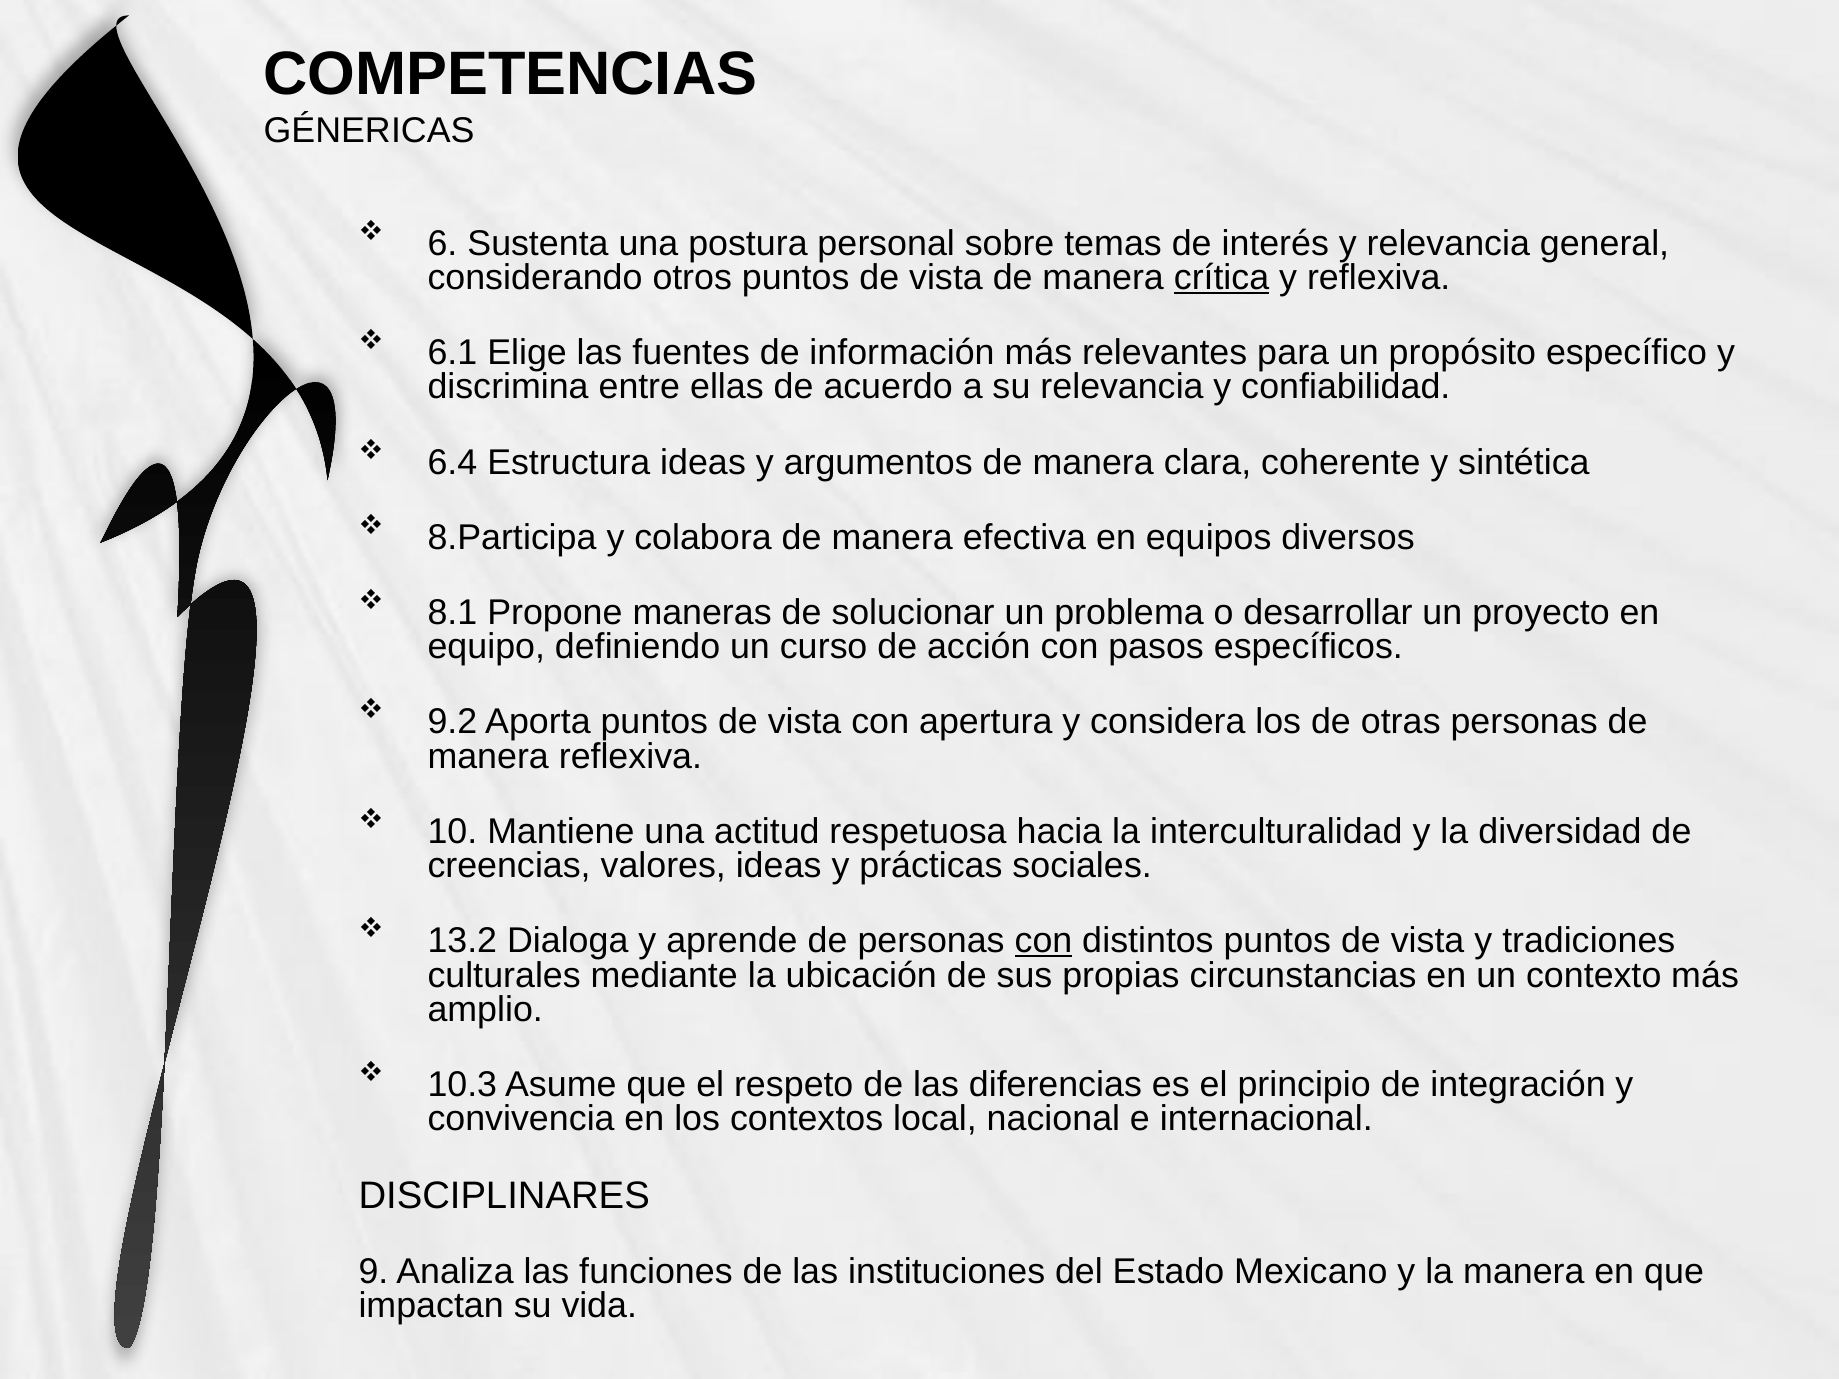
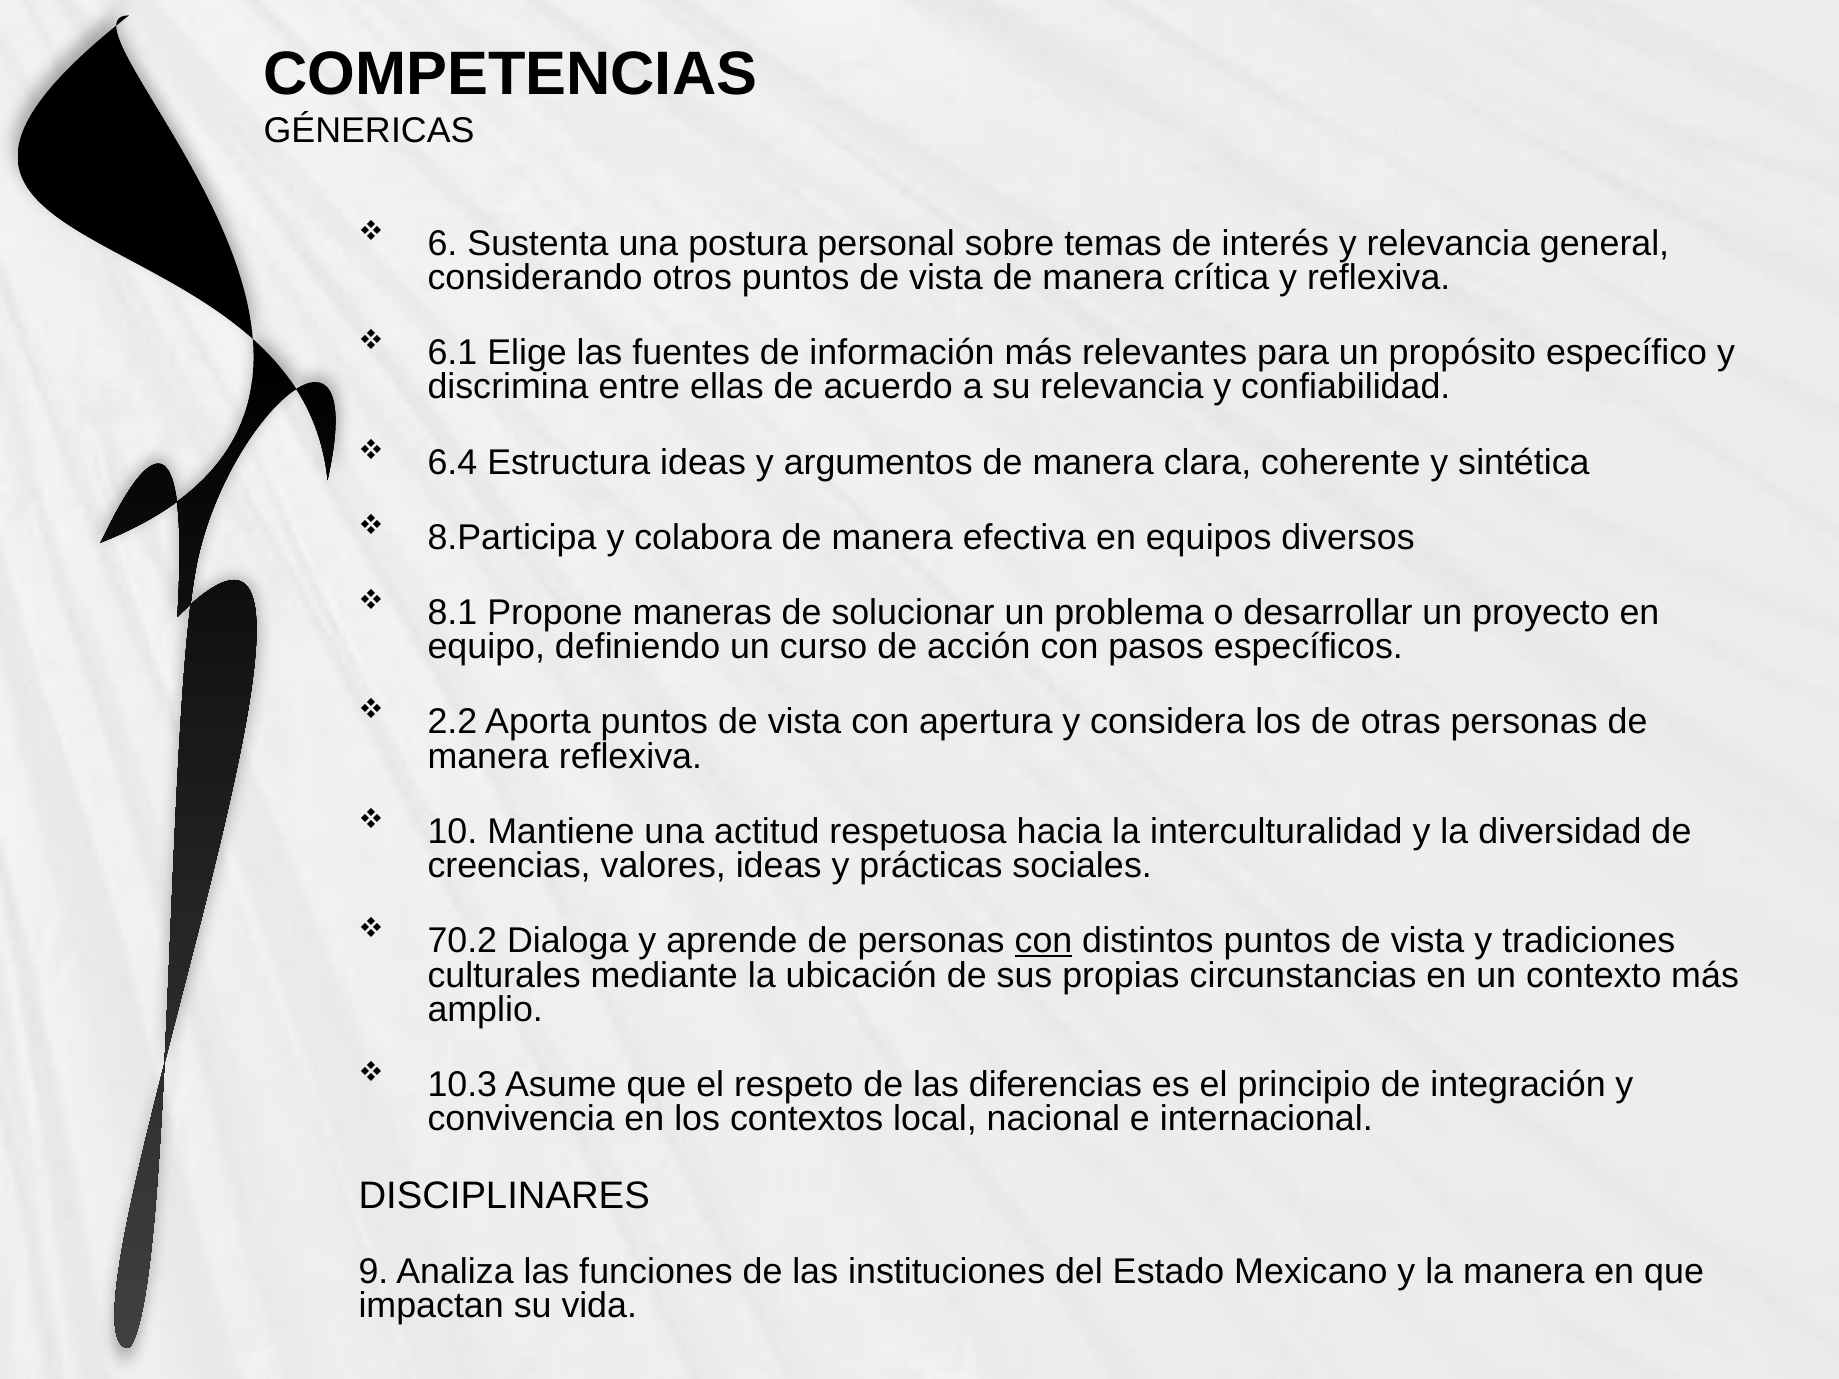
crítica underline: present -> none (1222, 278)
9.2: 9.2 -> 2.2 (452, 722)
13.2: 13.2 -> 70.2 (462, 941)
